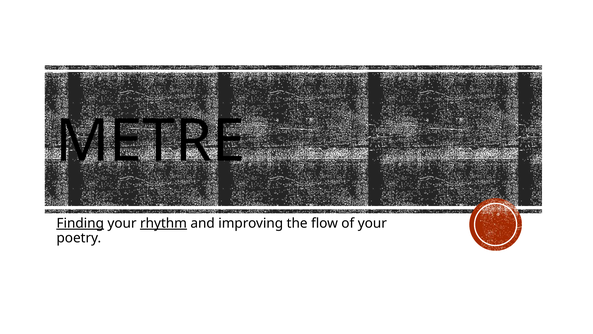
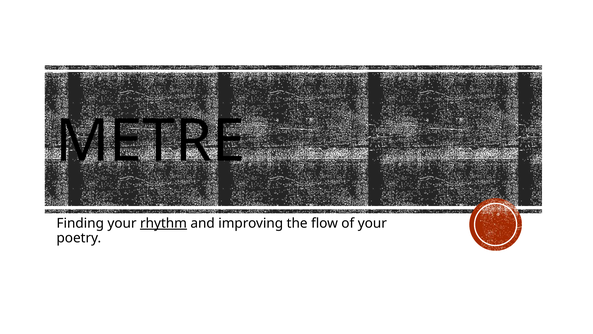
Finding underline: present -> none (80, 223)
